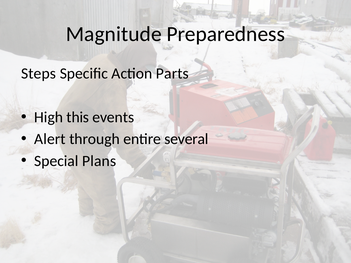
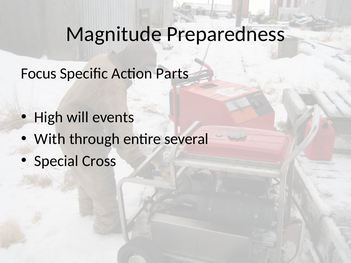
Steps: Steps -> Focus (39, 74)
this: this -> will (78, 117)
Alert: Alert -> With (50, 139)
Plans: Plans -> Cross (99, 161)
